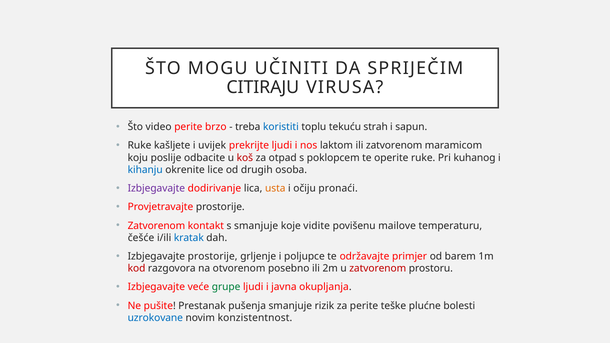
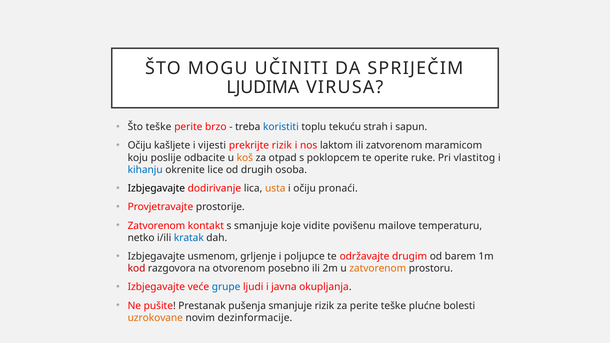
CITIRAJU: CITIRAJU -> LJUDIMA (263, 87)
Što video: video -> teške (159, 127)
Ruke: Ruke -> Očiju (140, 146)
uvijek: uvijek -> vijesti (212, 146)
prekrijte ljudi: ljudi -> rizik (282, 146)
koš colour: red -> orange (245, 158)
kuhanog: kuhanog -> vlastitog (474, 158)
Izbjegavajte colour: purple -> black (156, 189)
češće: češće -> netko (141, 238)
Izbjegavajte prostorije: prostorije -> usmenom (213, 256)
primjer: primjer -> drugim (410, 256)
zatvorenom colour: red -> orange (378, 269)
grupe colour: green -> blue (226, 287)
uzrokovane colour: blue -> orange (155, 318)
konzistentnost: konzistentnost -> dezinformacije (255, 318)
